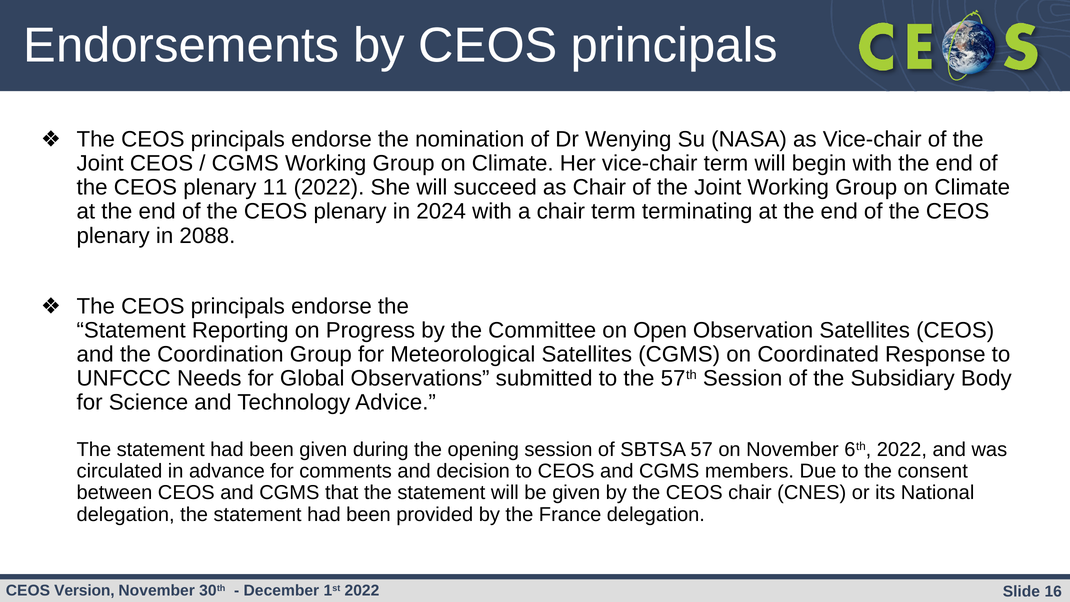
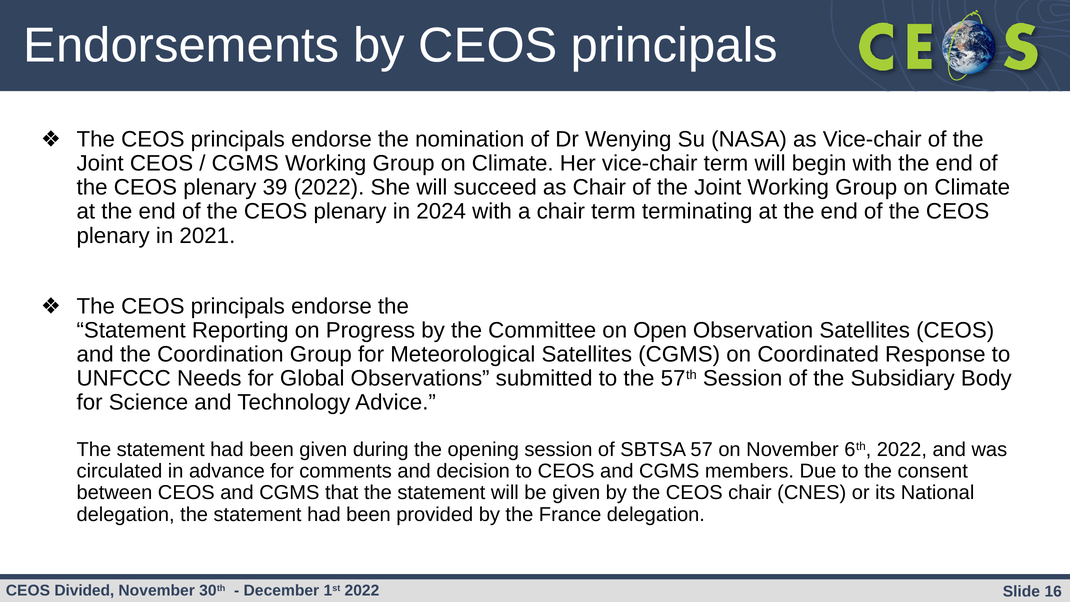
11: 11 -> 39 (275, 187)
2088: 2088 -> 2021 (207, 236)
Version: Version -> Divided (84, 590)
